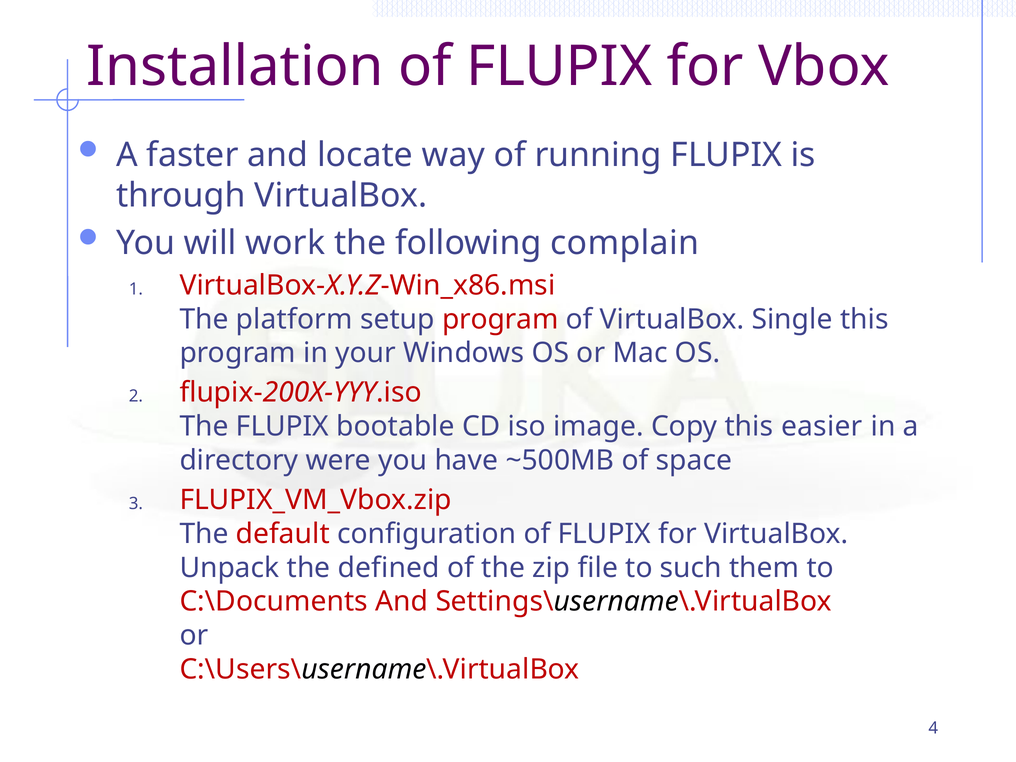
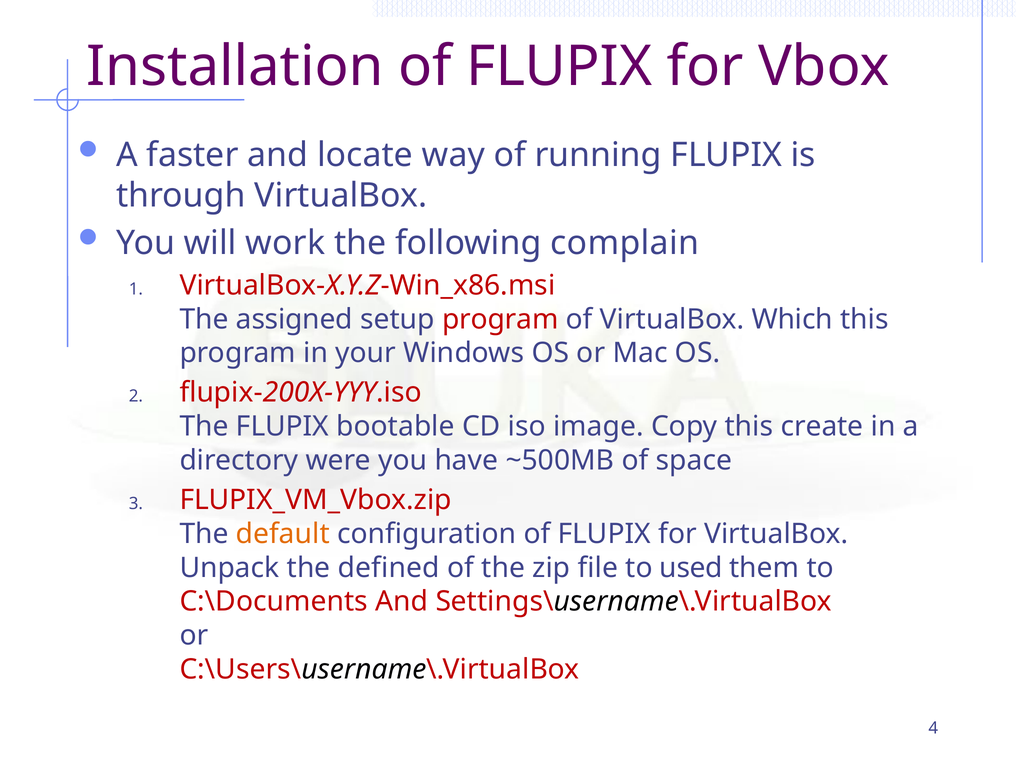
platform: platform -> assigned (294, 319)
Single: Single -> Which (792, 319)
easier: easier -> create (822, 427)
default colour: red -> orange (283, 534)
such: such -> used (691, 568)
